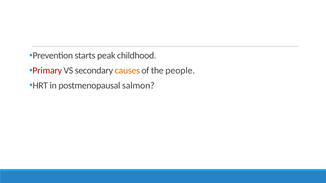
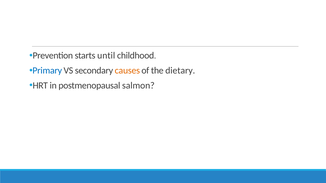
peak: peak -> until (106, 56)
Primary colour: red -> blue (47, 71)
people: people -> dietary (180, 71)
